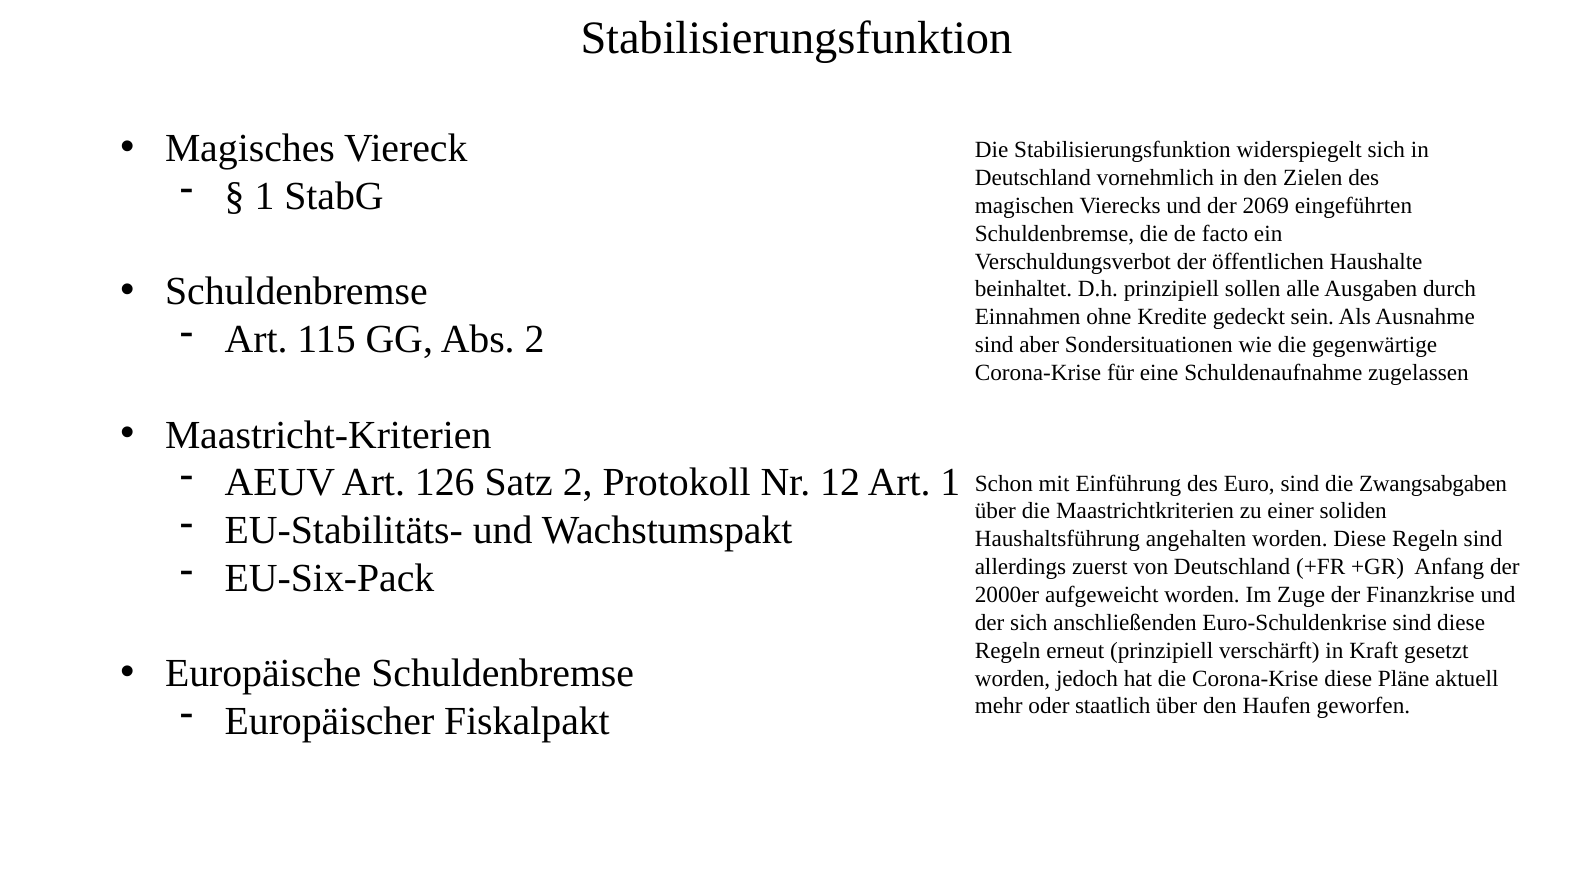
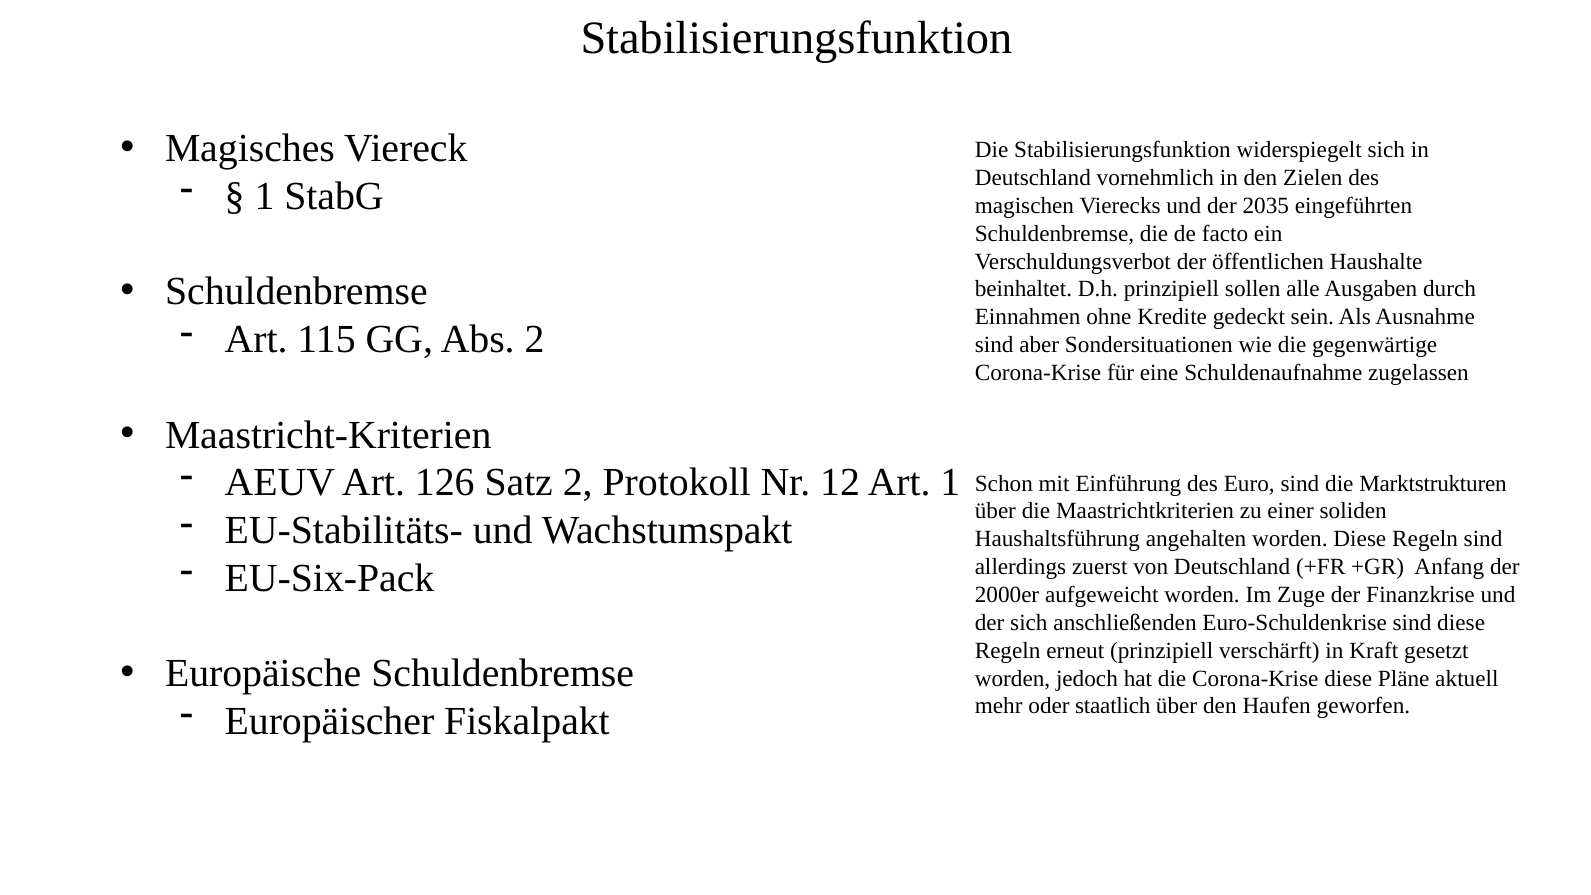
2069: 2069 -> 2035 (1266, 206)
Zwangsabgaben: Zwangsabgaben -> Marktstrukturen (1433, 483)
